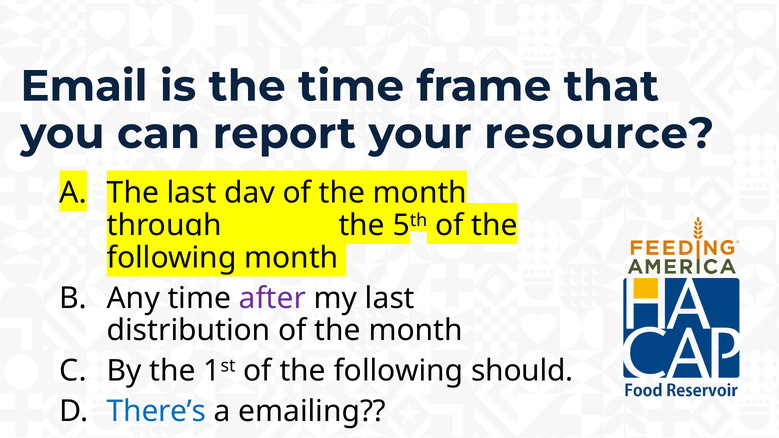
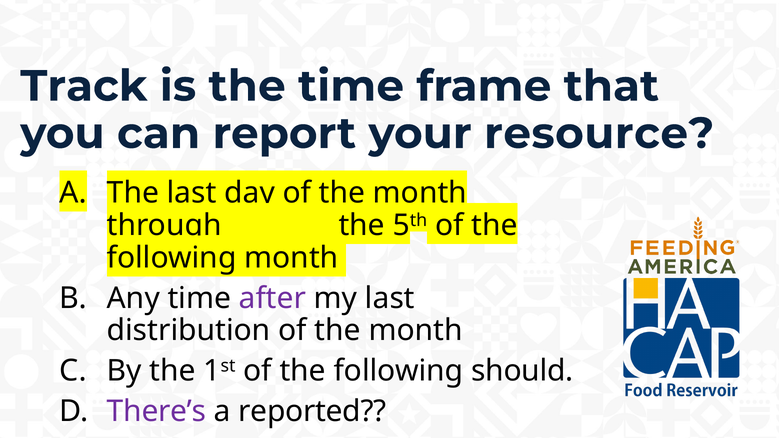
Email: Email -> Track (84, 86)
There’s colour: blue -> purple (157, 412)
emailing: emailing -> reported (312, 412)
